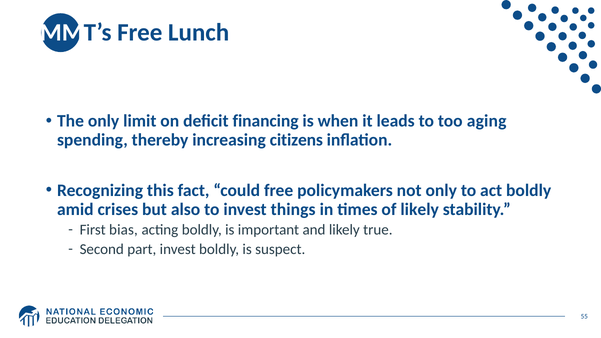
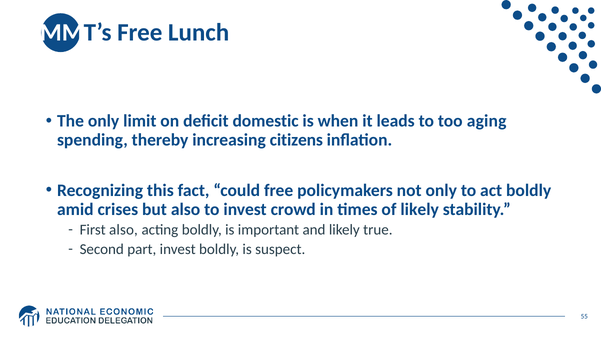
financing: financing -> domestic (266, 121)
things: things -> crowd (293, 209)
First bias: bias -> also (123, 230)
